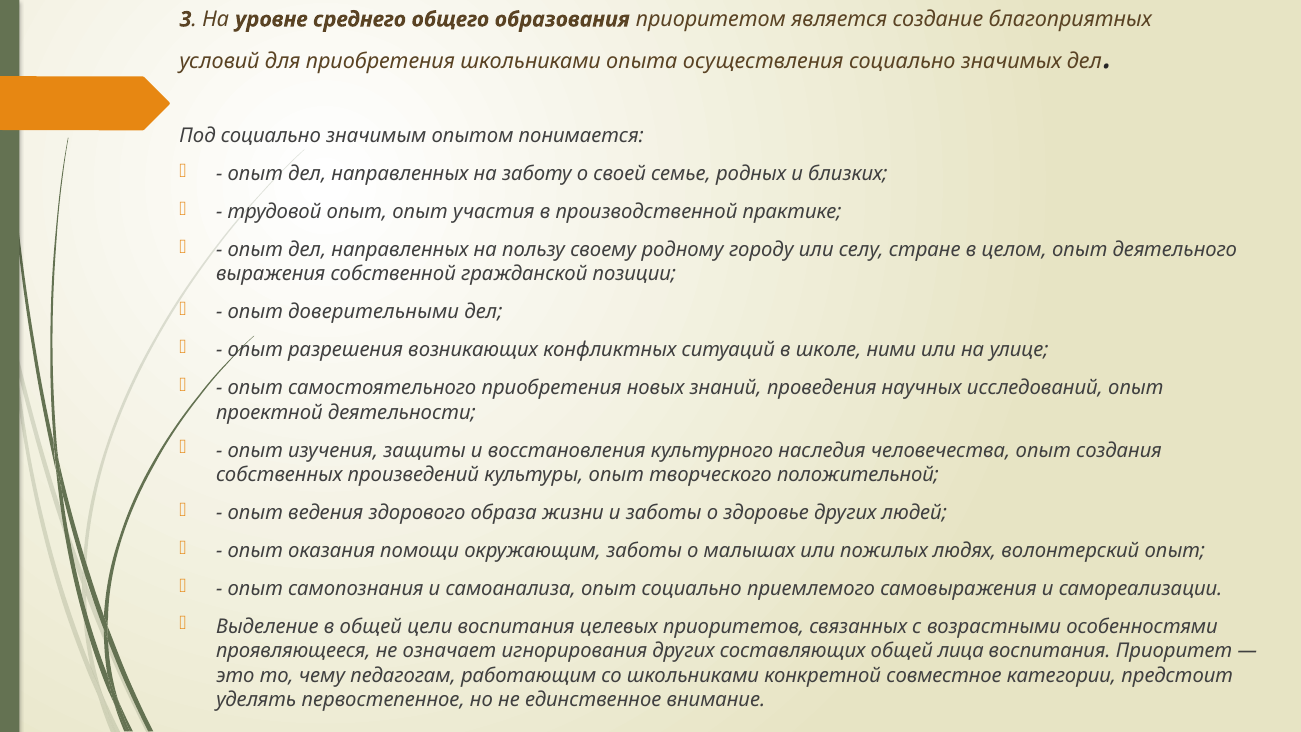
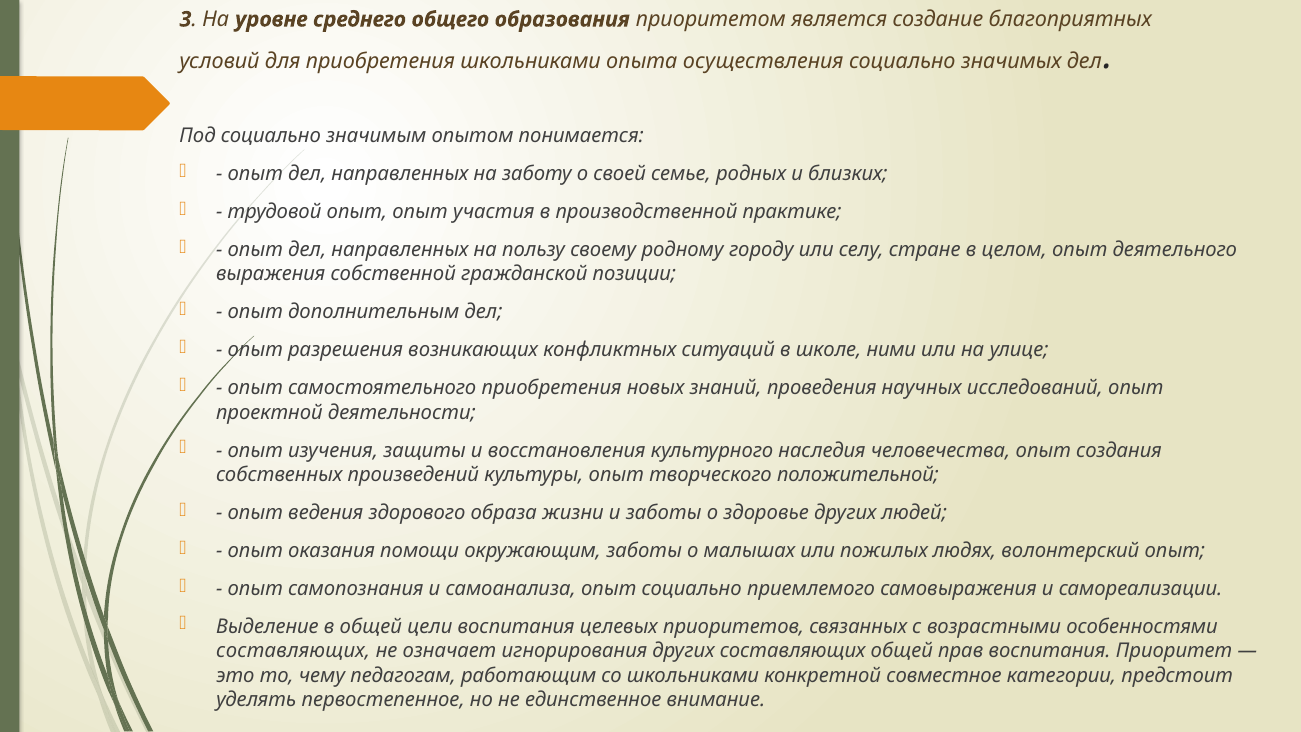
доверительными: доверительными -> дополнительным (374, 312)
проявляющееся: проявляющееся -> составляющих (293, 651)
лица: лица -> прав (961, 651)
